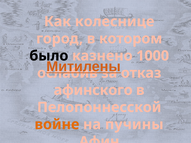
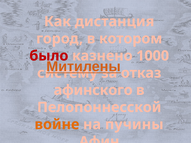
колеснице: колеснице -> дистанция (115, 22)
было colour: black -> red (49, 56)
ослабив: ослабив -> систему (67, 73)
